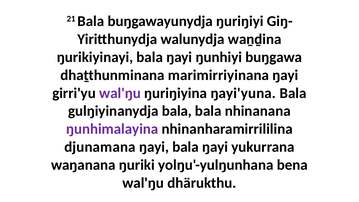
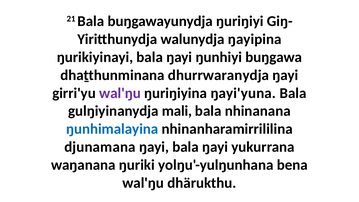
waṉḏina: waṉḏina -> ŋayipina (255, 39)
marimirriyinana: marimirriyinana -> dhurrwaranydja (218, 75)
gulŋiyinanydja bala: bala -> mali (177, 111)
ŋunhimalayina colour: purple -> blue (112, 129)
